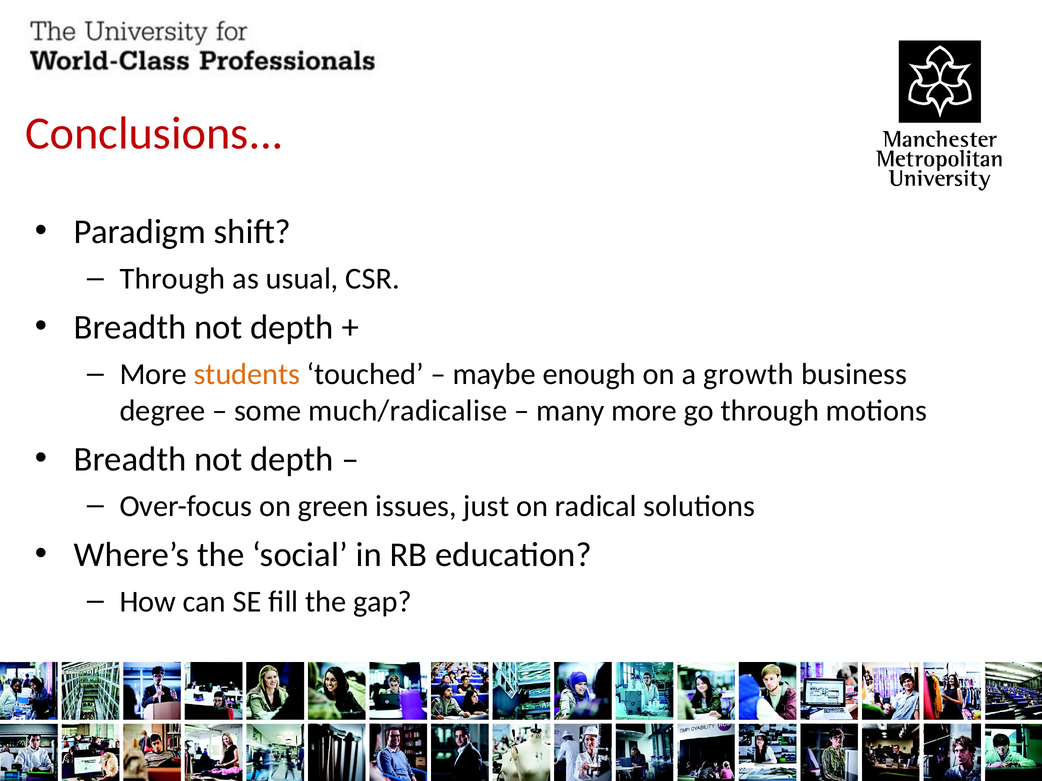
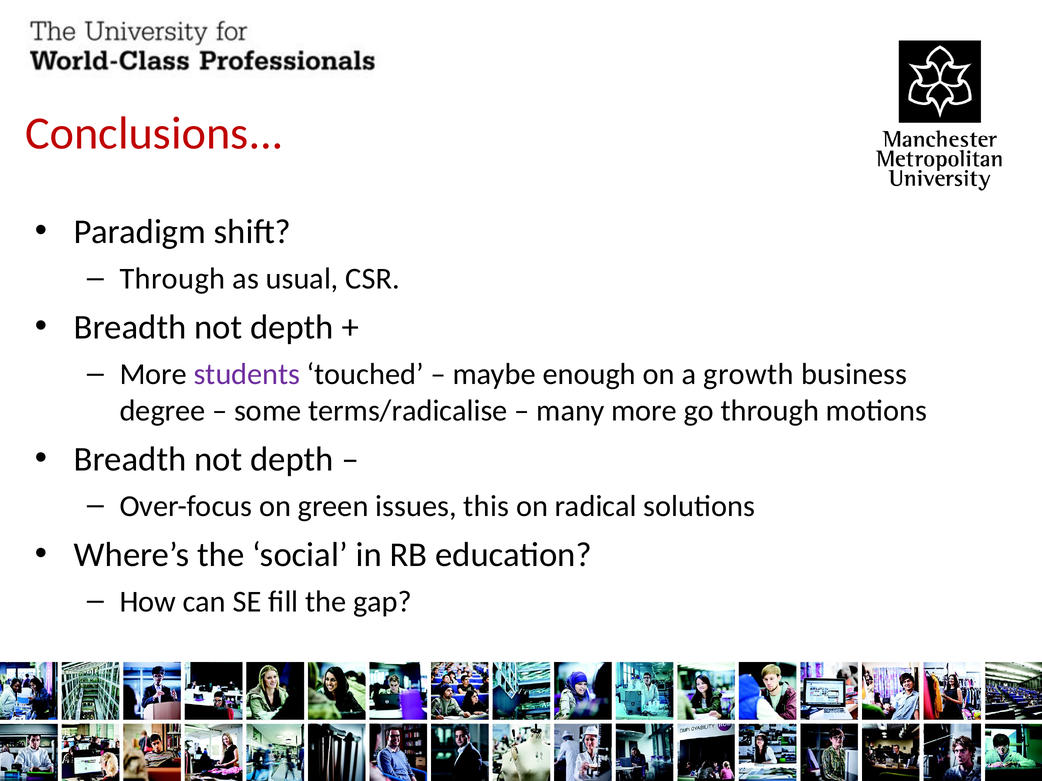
students colour: orange -> purple (247, 374)
much/radicalise: much/radicalise -> terms/radicalise (408, 411)
just: just -> this (486, 506)
